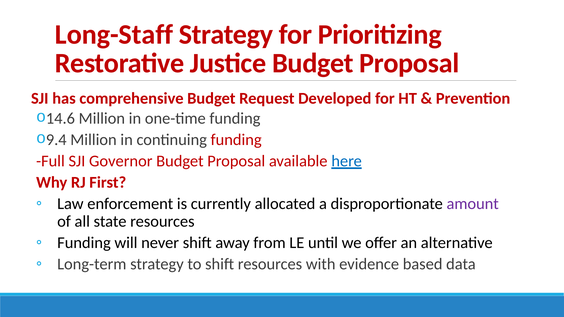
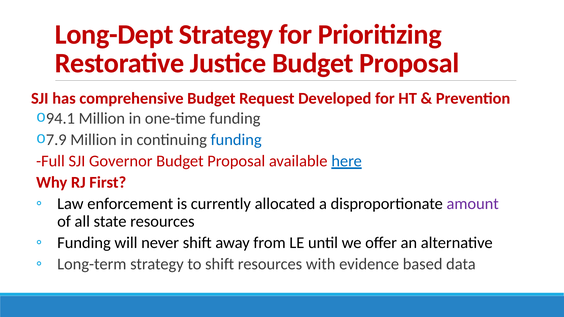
Long-Staff: Long-Staff -> Long-Dept (114, 34)
14.6: 14.6 -> 94.1 (60, 118)
9.4: 9.4 -> 7.9 (56, 140)
funding colour: red -> blue (236, 140)
